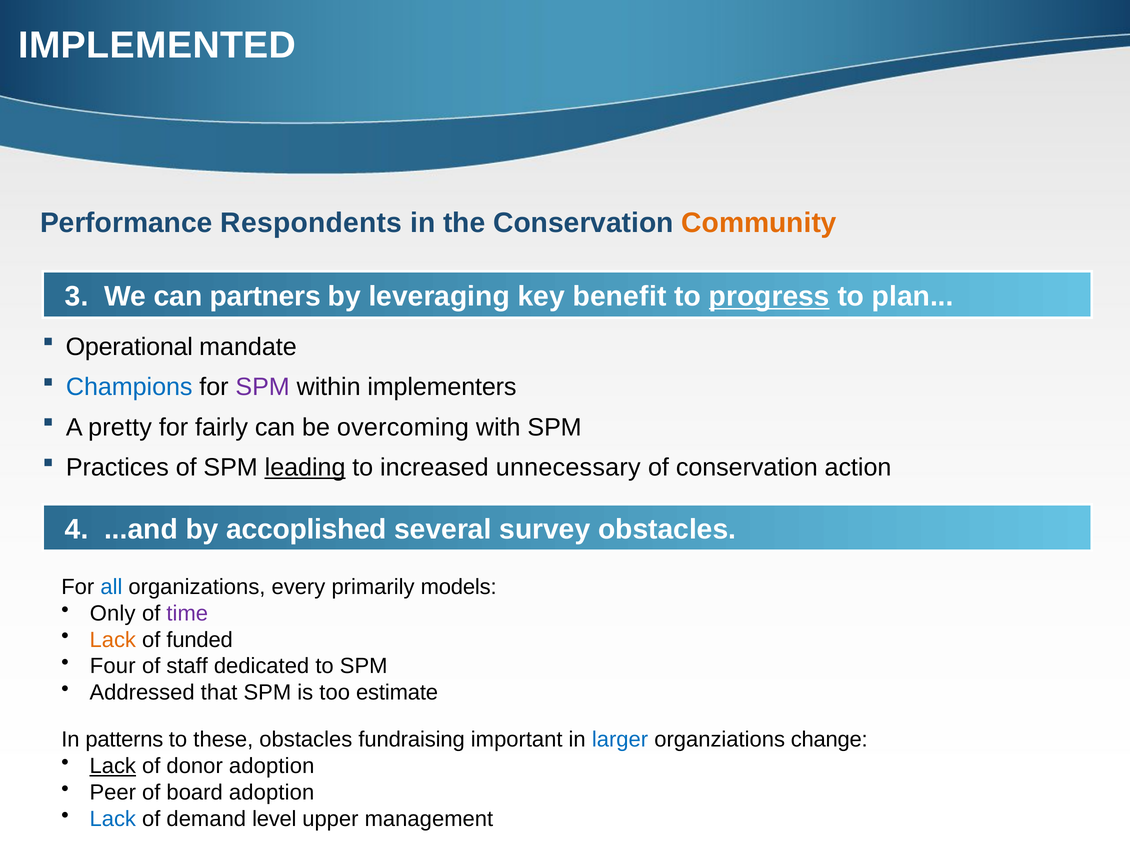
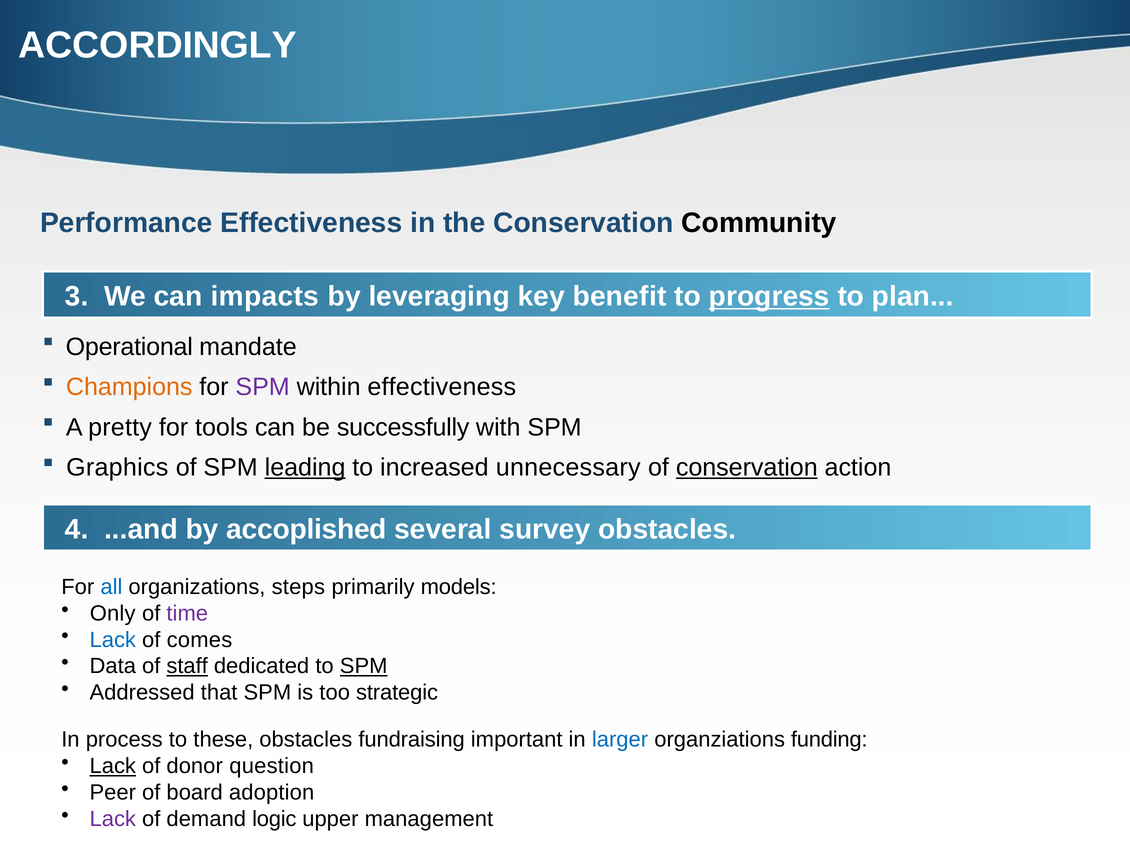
IMPLEMENTED: IMPLEMENTED -> ACCORDINGLY (158, 45)
Performance Respondents: Respondents -> Effectiveness (311, 223)
Community colour: orange -> black (759, 223)
partners: partners -> impacts (265, 296)
Champions colour: blue -> orange (129, 387)
within implementers: implementers -> effectiveness (442, 387)
fairly: fairly -> tools (222, 427)
overcoming: overcoming -> successfully (403, 427)
Practices: Practices -> Graphics (117, 467)
conservation underline: none -> present (747, 467)
every: every -> steps (298, 587)
Lack colour: orange -> blue (113, 639)
funded: funded -> comes (199, 639)
Four: Four -> Data (113, 666)
staff underline: none -> present (187, 666)
SPM underline: none -> present (364, 666)
estimate: estimate -> strategic (397, 692)
patterns: patterns -> process (124, 739)
change: change -> funding (829, 739)
donor adoption: adoption -> question (272, 766)
Lack colour: blue -> purple (113, 818)
level: level -> logic (274, 818)
